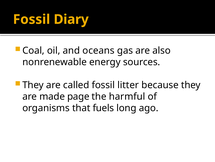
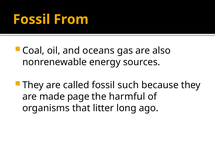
Diary: Diary -> From (71, 19)
litter: litter -> such (128, 85)
fuels: fuels -> litter (103, 108)
